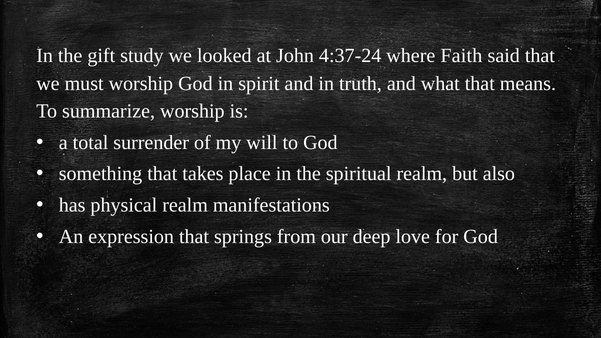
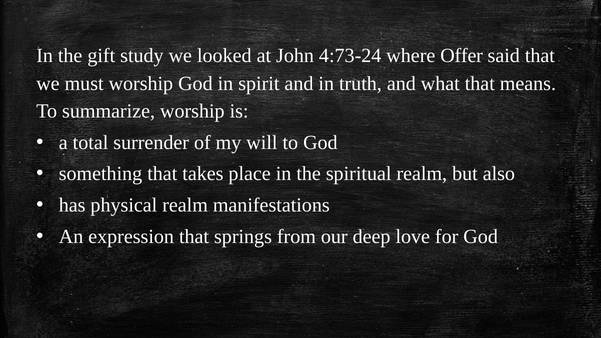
4:37-24: 4:37-24 -> 4:73-24 (350, 56)
Faith: Faith -> Offer (462, 56)
